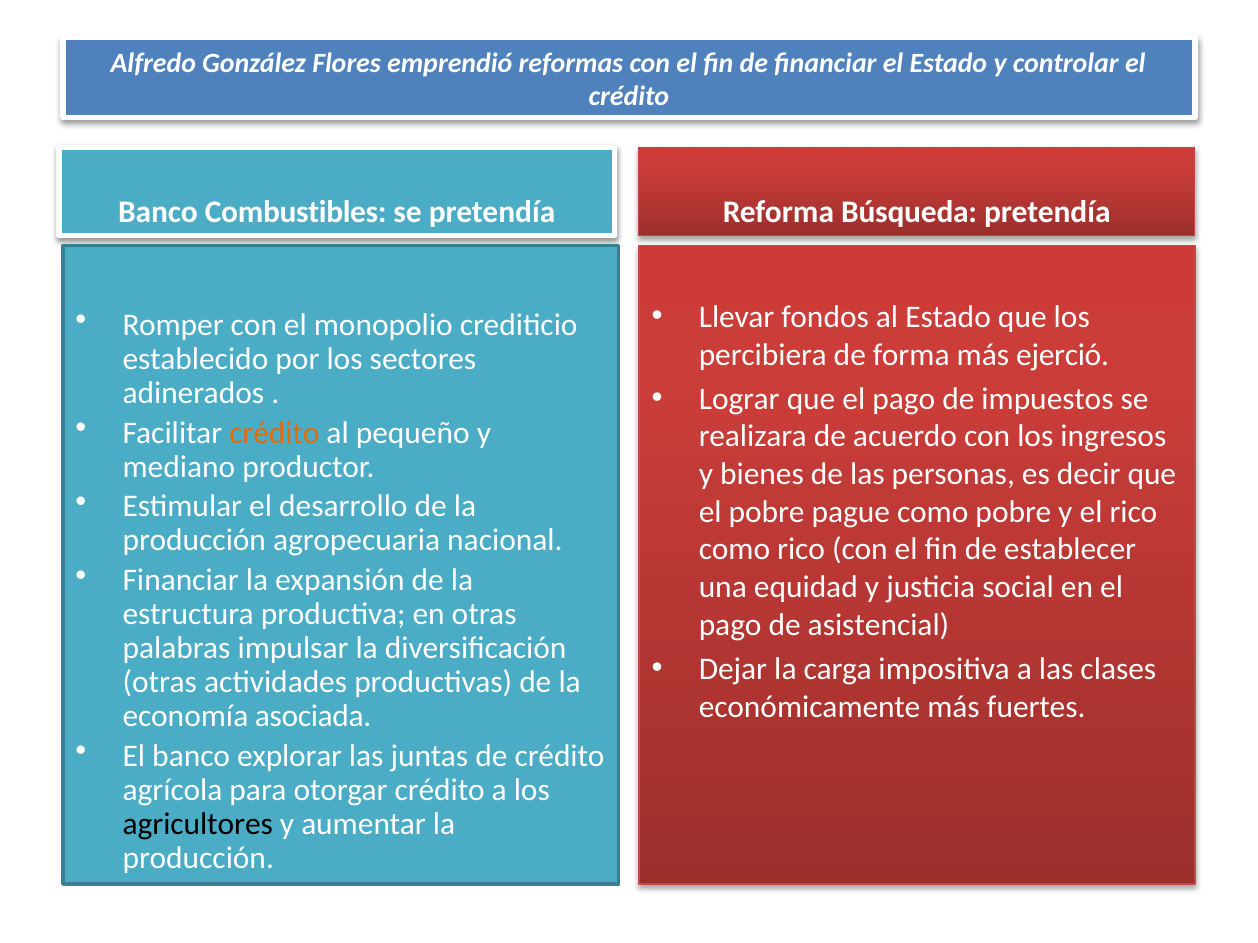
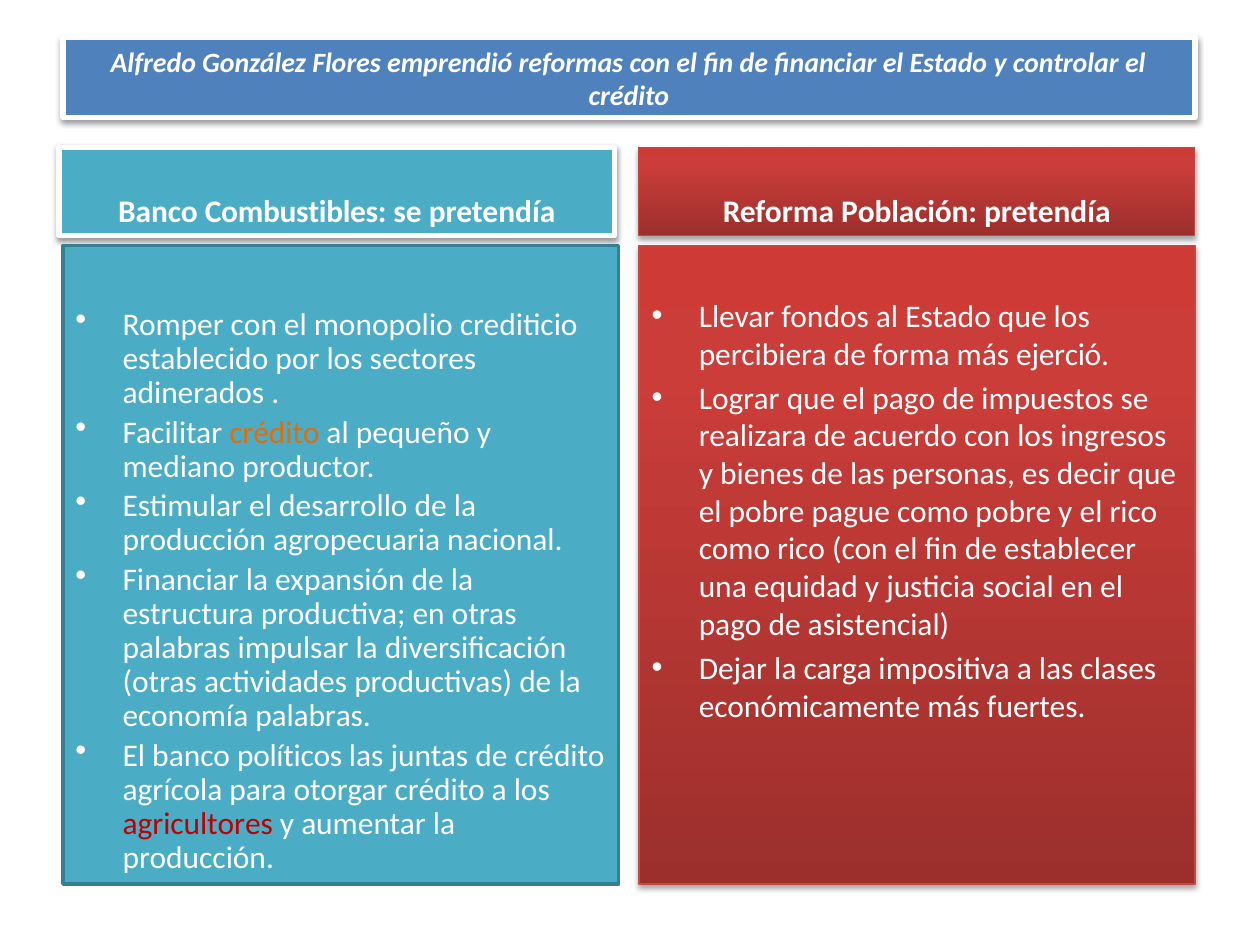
Búsqueda: Búsqueda -> Población (909, 212)
economía asociada: asociada -> palabras (313, 717)
explorar: explorar -> políticos (290, 757)
agricultores colour: black -> red (198, 825)
